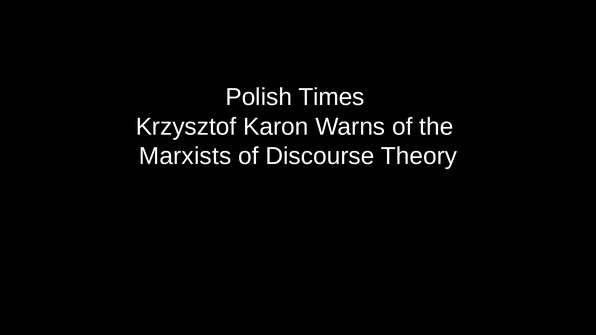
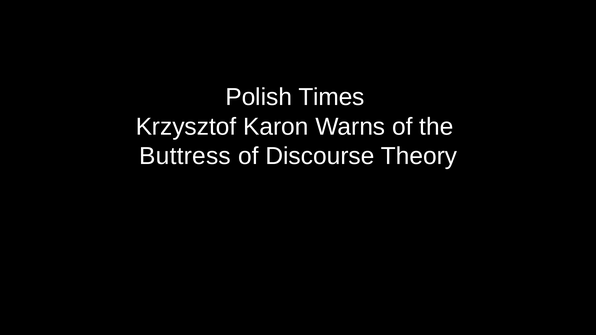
Marxists: Marxists -> Buttress (185, 156)
